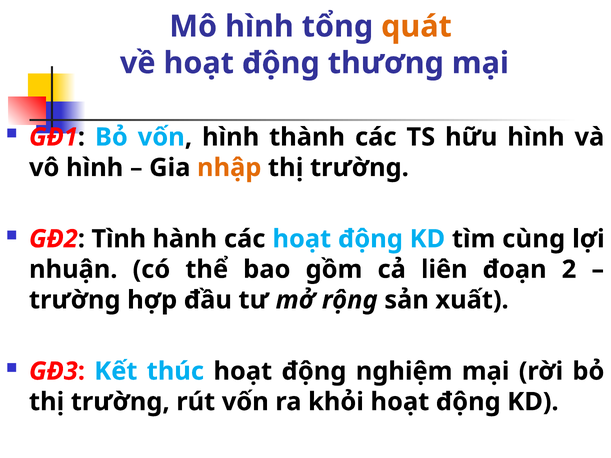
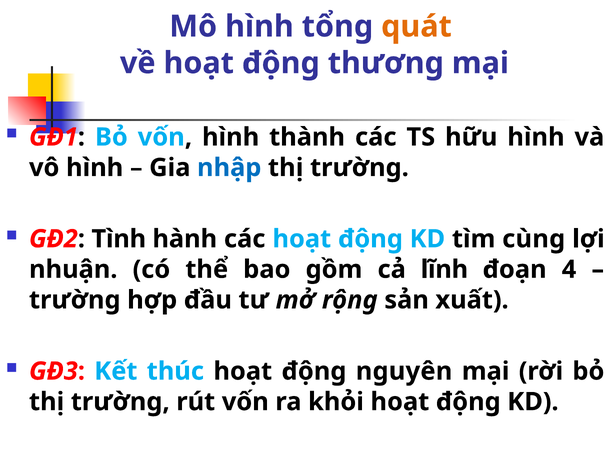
nhập colour: orange -> blue (229, 168)
liên: liên -> lĩnh (444, 270)
2: 2 -> 4 (569, 270)
nghiệm: nghiệm -> nguyên (404, 371)
